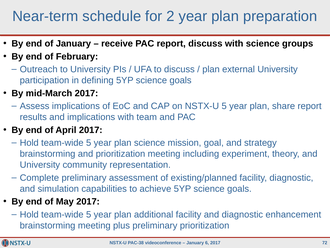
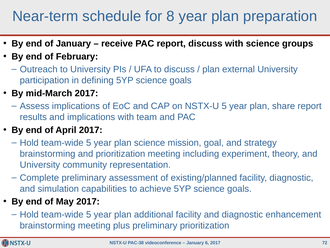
2: 2 -> 8 (171, 16)
